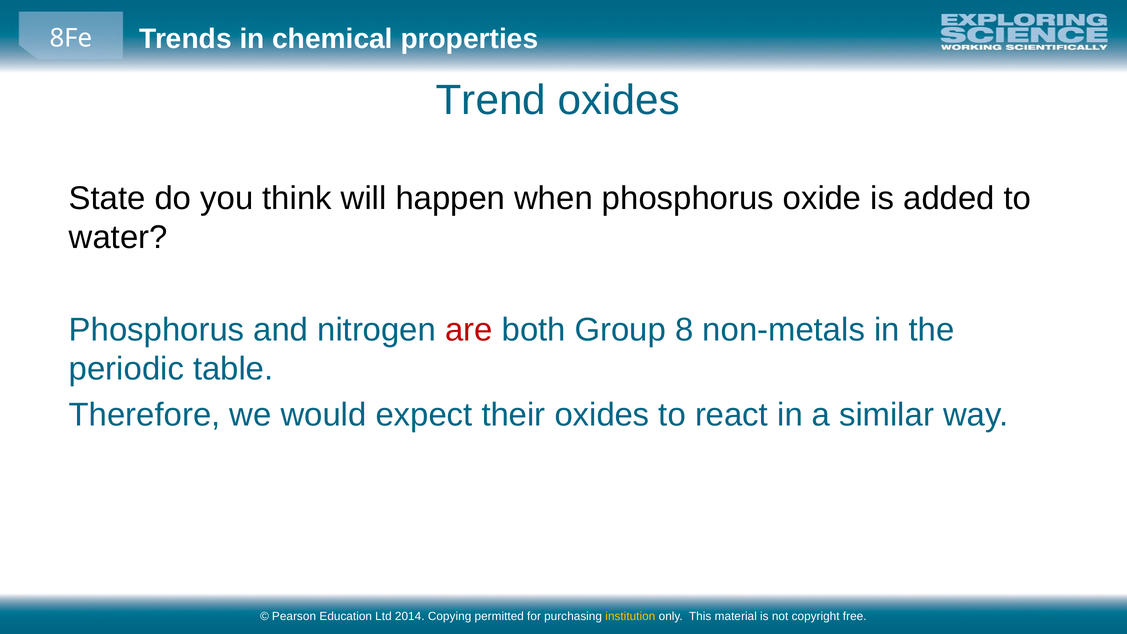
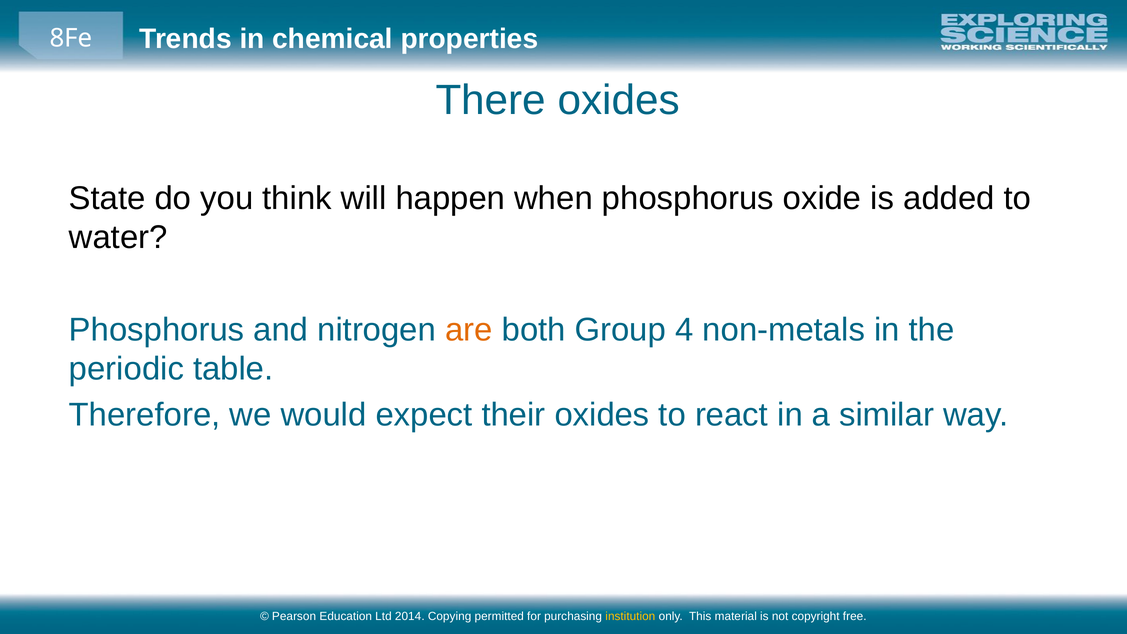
Trend: Trend -> There (491, 100)
are colour: red -> orange (469, 330)
8: 8 -> 4 (684, 330)
